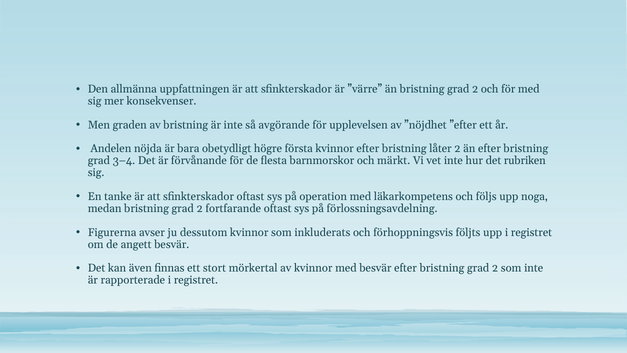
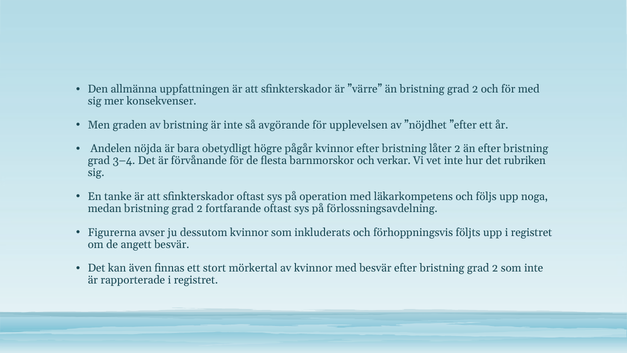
första: första -> pågår (299, 149)
märkt: märkt -> verkar (394, 161)
